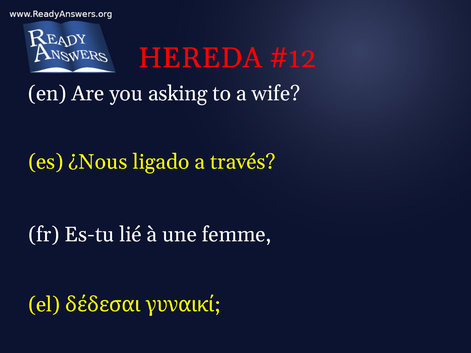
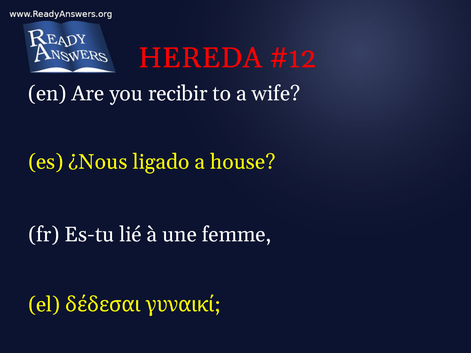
asking: asking -> recibir (178, 94)
través: través -> house (243, 162)
